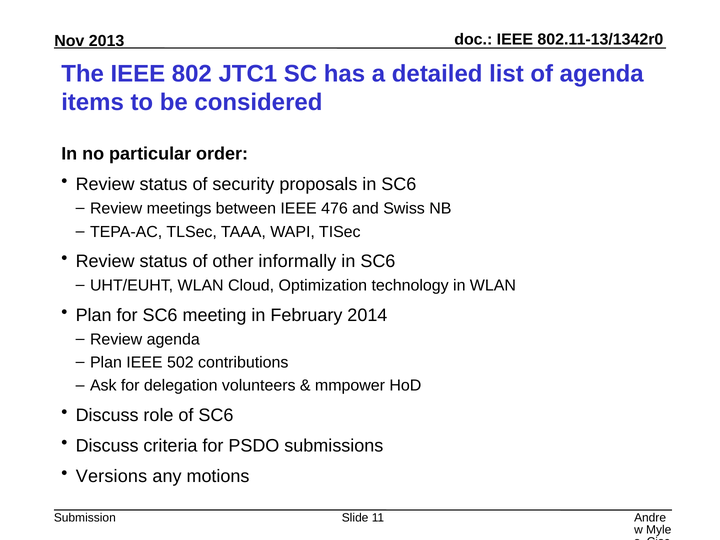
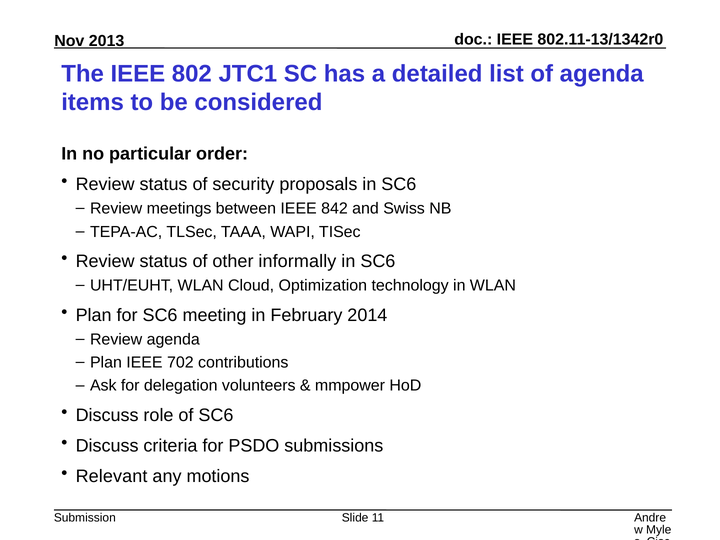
476: 476 -> 842 (334, 209)
502: 502 -> 702 (180, 363)
Versions: Versions -> Relevant (112, 476)
